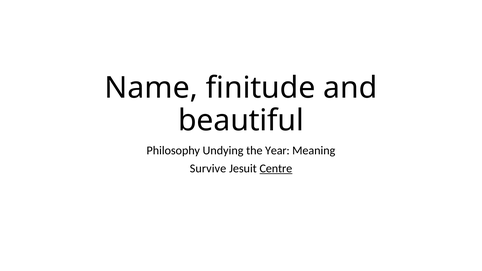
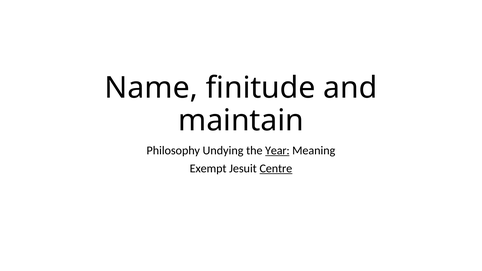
beautiful: beautiful -> maintain (241, 120)
Year underline: none -> present (277, 151)
Survive: Survive -> Exempt (208, 169)
